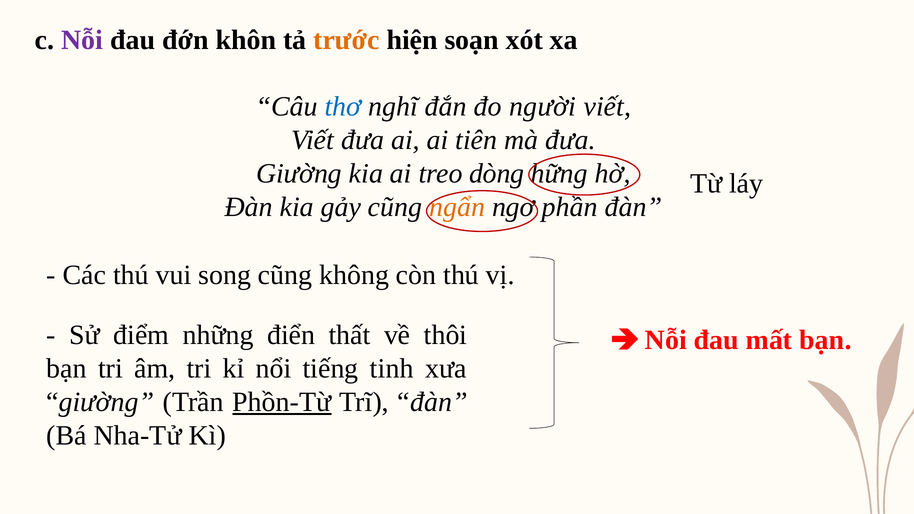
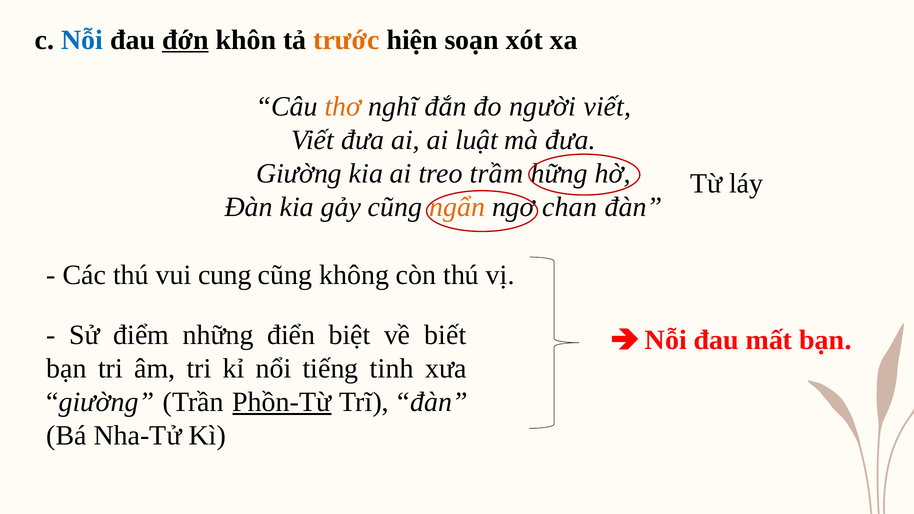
Nỗi colour: purple -> blue (82, 40)
đớn underline: none -> present (185, 40)
thơ colour: blue -> orange (343, 107)
tiên: tiên -> luật (477, 140)
dòng: dòng -> trầm (497, 174)
phần: phần -> chan (570, 207)
song: song -> cung (225, 275)
thất: thất -> biệt (350, 335)
thôi: thôi -> biết (445, 335)
